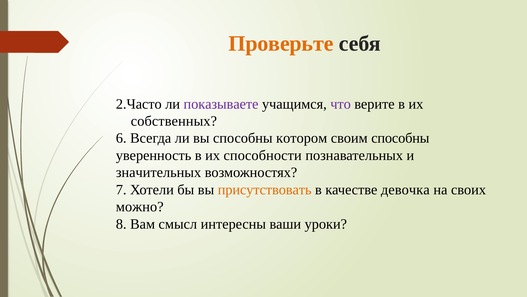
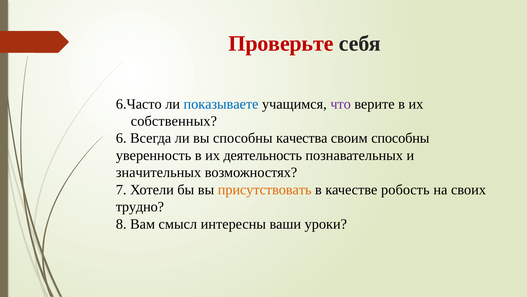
Проверьте colour: orange -> red (281, 44)
2.Часто: 2.Часто -> 6.Часто (139, 104)
показываете colour: purple -> blue (221, 104)
котором: котором -> качества (302, 138)
способности: способности -> деятельность (263, 155)
девочка: девочка -> робость (405, 189)
можно: можно -> трудно (140, 206)
